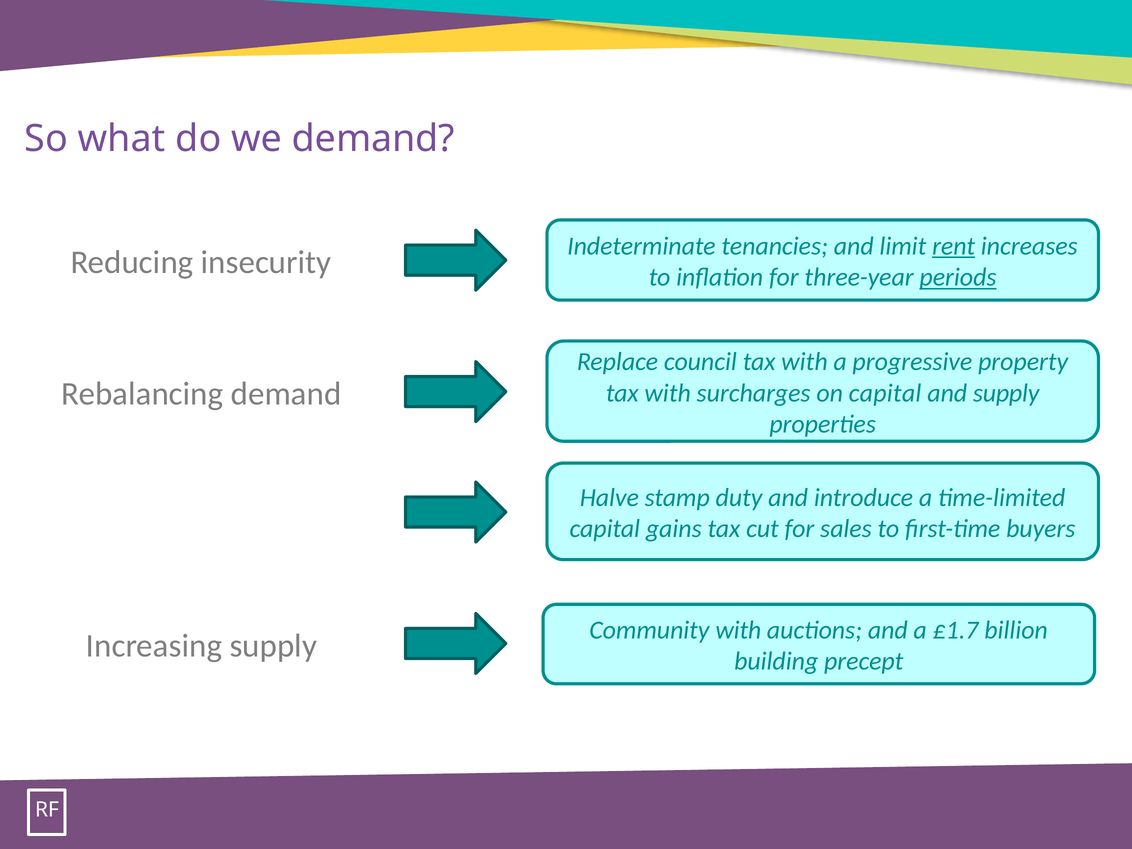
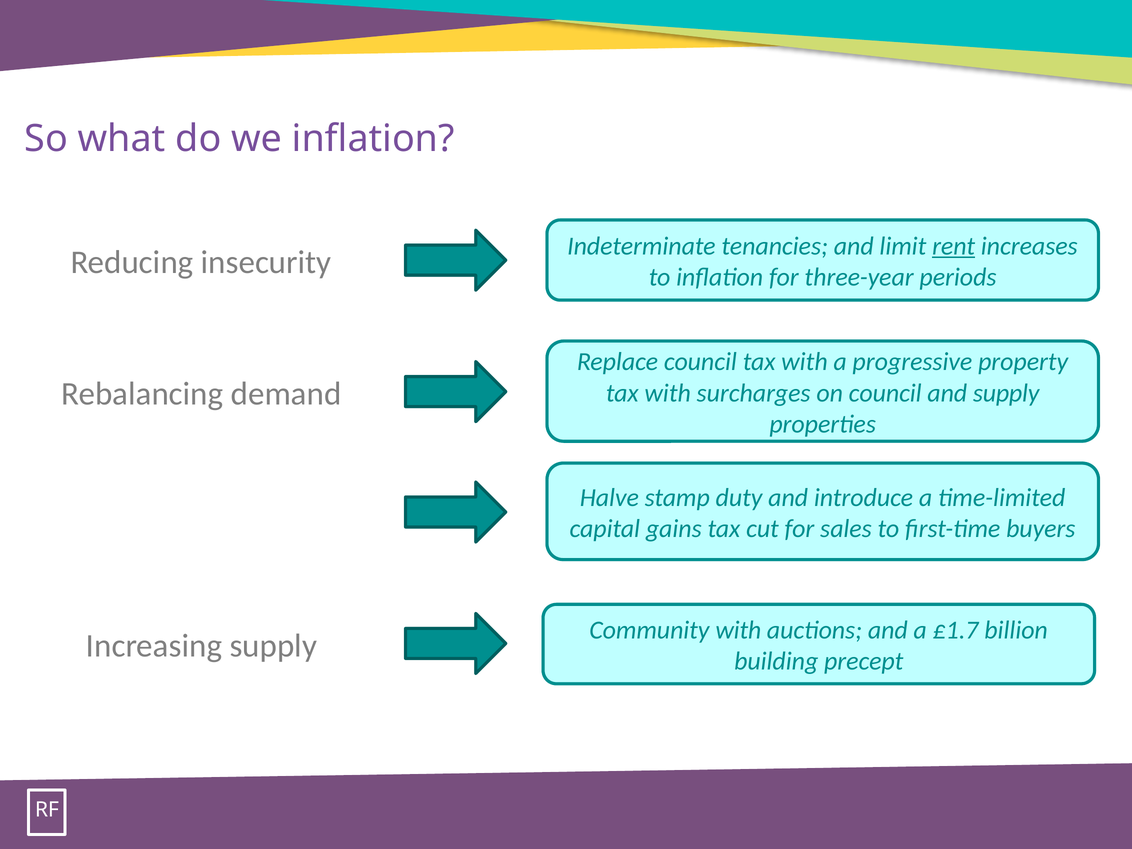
we demand: demand -> inflation (373, 139)
periods underline: present -> none (958, 277)
on capital: capital -> council (885, 393)
